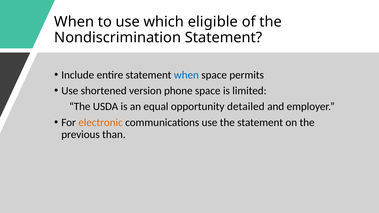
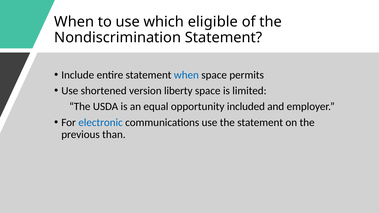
phone: phone -> liberty (178, 91)
detailed: detailed -> included (246, 107)
electronic colour: orange -> blue (101, 123)
